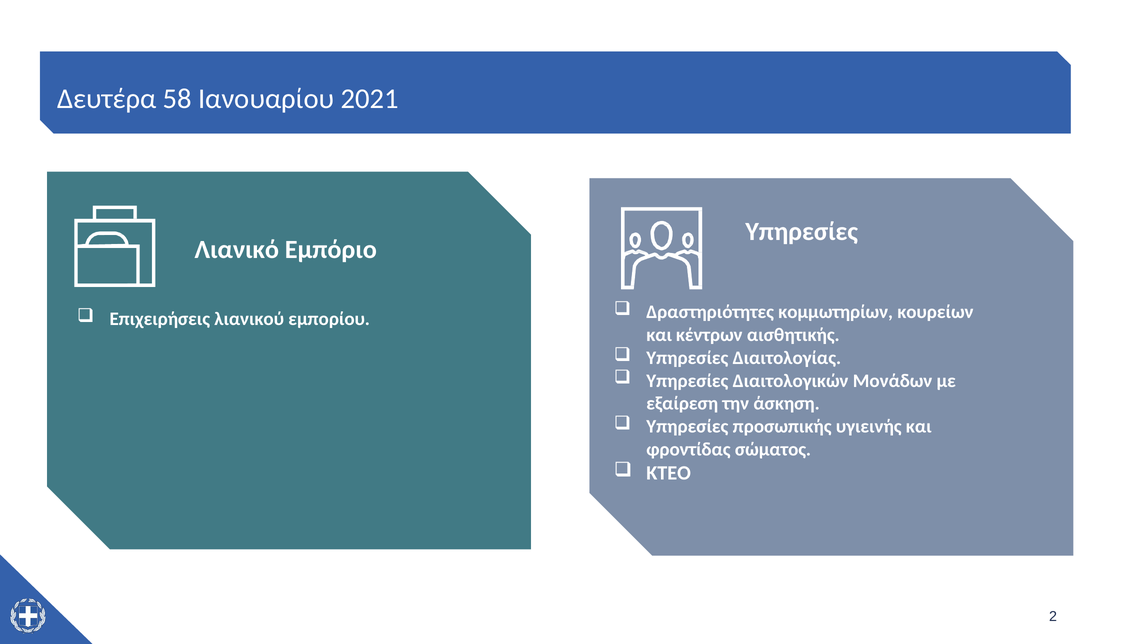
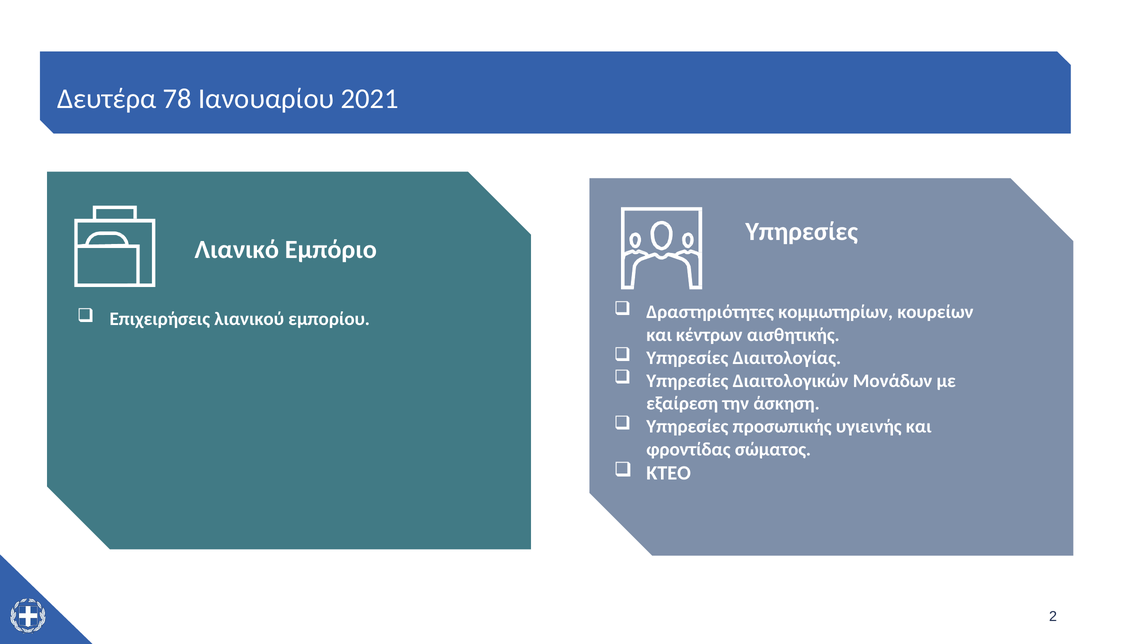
58: 58 -> 78 (177, 99)
